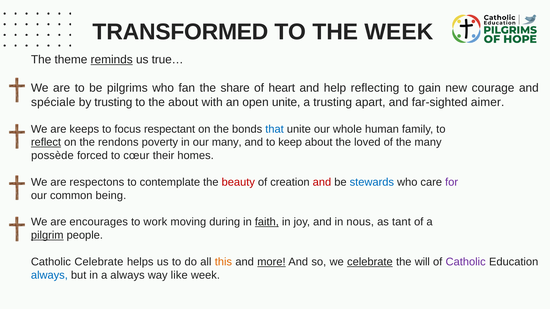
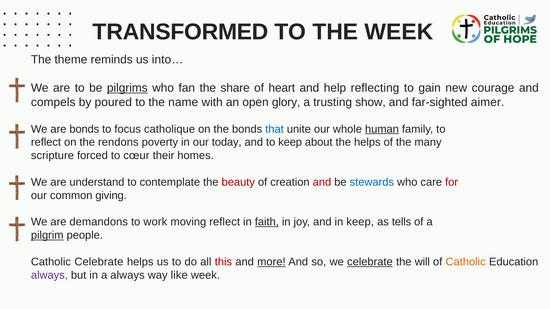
reminds underline: present -> none (112, 60)
true…: true… -> into… (167, 60)
pilgrims underline: none -> present (127, 88)
spéciale: spéciale -> compels (53, 102)
by trusting: trusting -> poured (113, 102)
the about: about -> name (183, 102)
open unite: unite -> glory (286, 102)
apart: apart -> show (370, 102)
are keeps: keeps -> bonds (84, 129)
respectant: respectant -> catholique (170, 129)
human underline: none -> present (382, 129)
reflect underline: present -> none (46, 143)
our many: many -> today (227, 143)
the loved: loved -> helps (367, 143)
possède: possède -> scripture (52, 156)
respectons: respectons -> understand (97, 182)
for colour: purple -> red (452, 182)
being: being -> giving (111, 196)
encourages: encourages -> demandons (99, 222)
moving during: during -> reflect (225, 222)
in nous: nous -> keep (360, 222)
tant: tant -> tells (402, 222)
this colour: orange -> red (223, 262)
Catholic colour: purple -> orange (466, 262)
always colour: blue -> purple (49, 275)
